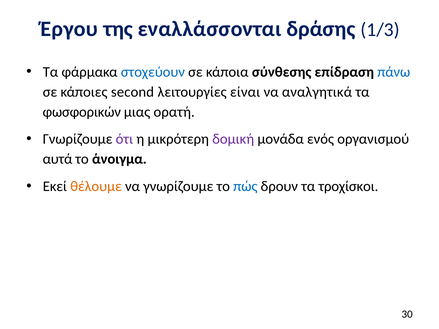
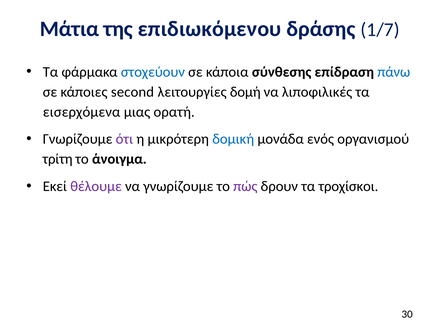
Έργου: Έργου -> Μάτια (69, 29)
εναλλάσσονται: εναλλάσσονται -> επιδιωκόμενου (210, 29)
1/3: 1/3 -> 1/7 (380, 30)
είναι: είναι -> δομή (245, 92)
αναλγητικά: αναλγητικά -> λιποφιλικές (317, 92)
φωσφορικών: φωσφορικών -> εισερχόμενα (82, 112)
δομική colour: purple -> blue (233, 139)
αυτά: αυτά -> τρίτη (58, 159)
θέλουμε colour: orange -> purple (96, 187)
πώς colour: blue -> purple (245, 187)
